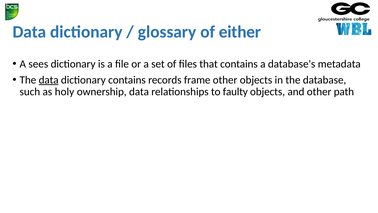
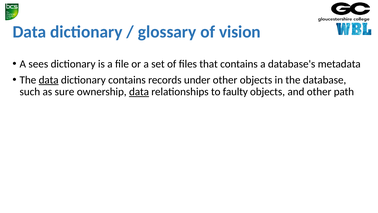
either: either -> vision (240, 32)
frame: frame -> under (197, 80)
holy: holy -> sure (65, 92)
data underline: none -> present (139, 92)
